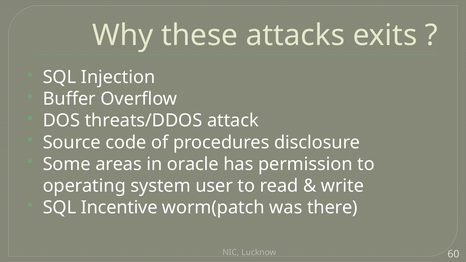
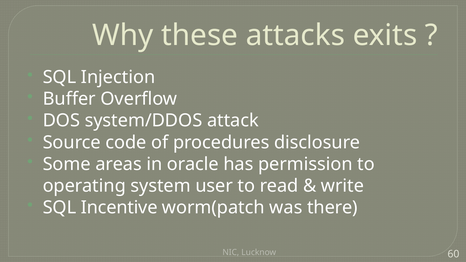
threats/DDOS: threats/DDOS -> system/DDOS (144, 121)
